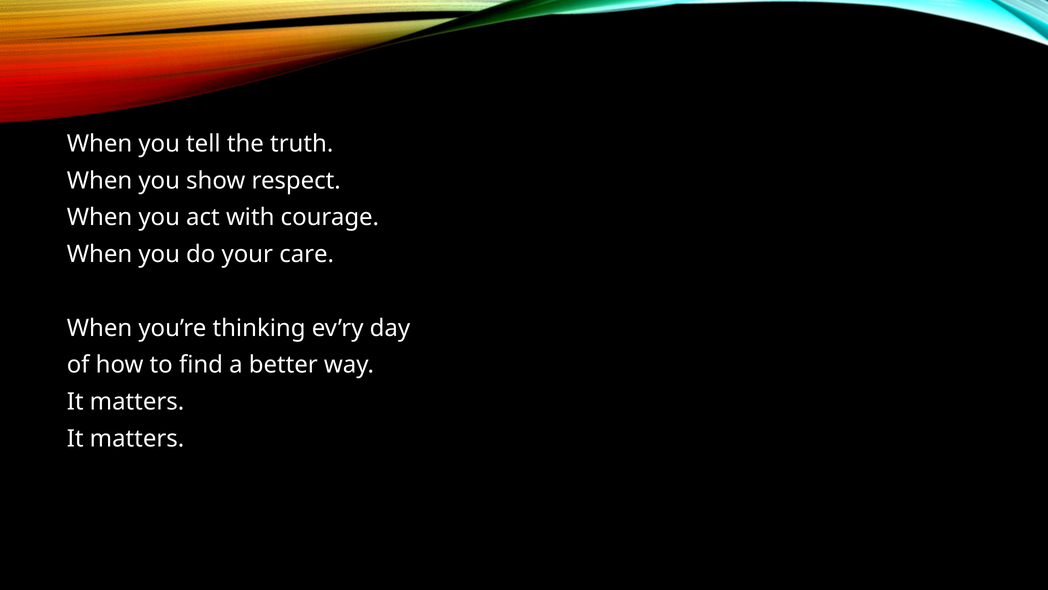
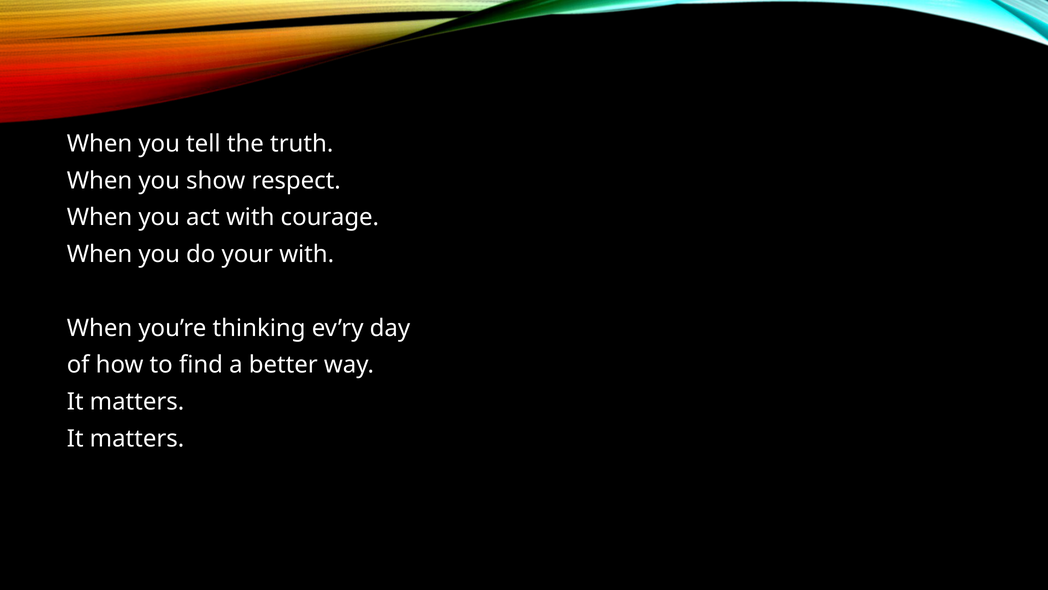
your care: care -> with (307, 254)
